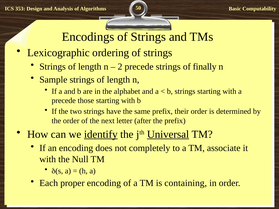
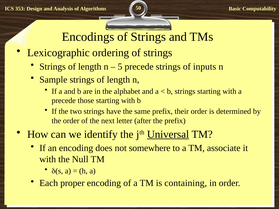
2: 2 -> 5 (120, 67)
finally: finally -> inputs (205, 67)
identify underline: present -> none (101, 134)
completely: completely -> somewhere (150, 148)
